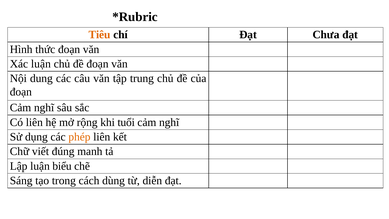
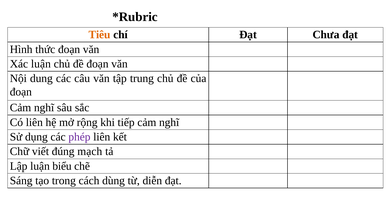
tuổi: tuổi -> tiếp (126, 122)
phép colour: orange -> purple (79, 137)
manh: manh -> mạch (90, 151)
